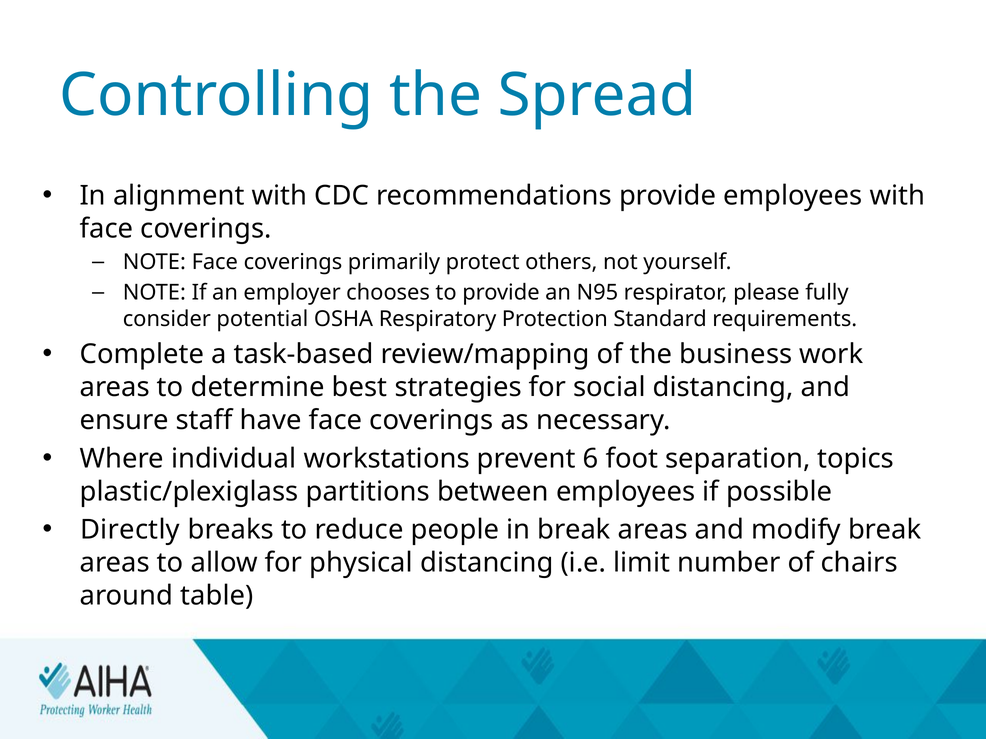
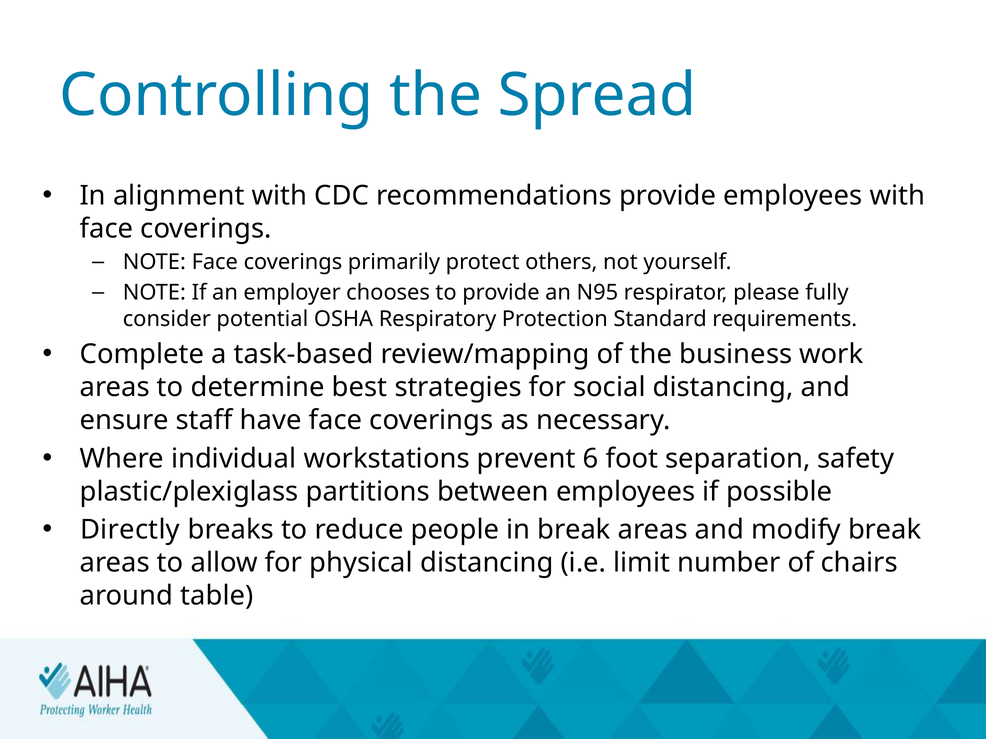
topics: topics -> safety (856, 459)
